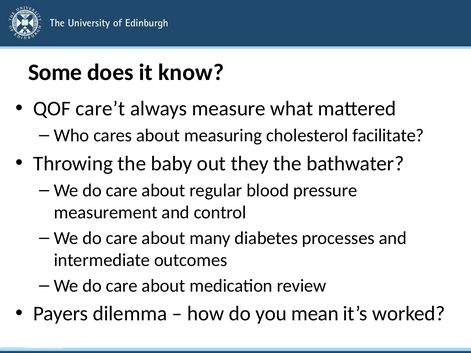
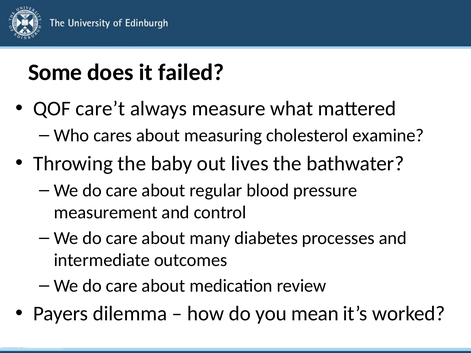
know: know -> failed (191, 72)
facilitate: facilitate -> examine (388, 136)
they: they -> lives (250, 164)
